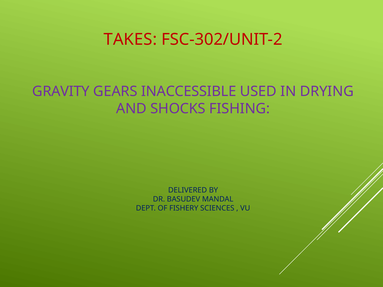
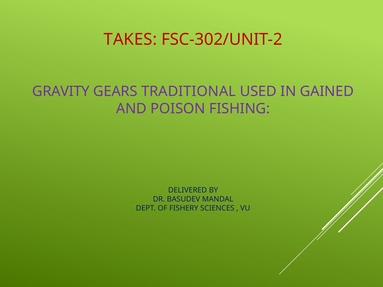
INACCESSIBLE: INACCESSIBLE -> TRADITIONAL (189, 92)
DRYING: DRYING -> GAINED (327, 92)
SHOCKS: SHOCKS -> POISON (178, 109)
